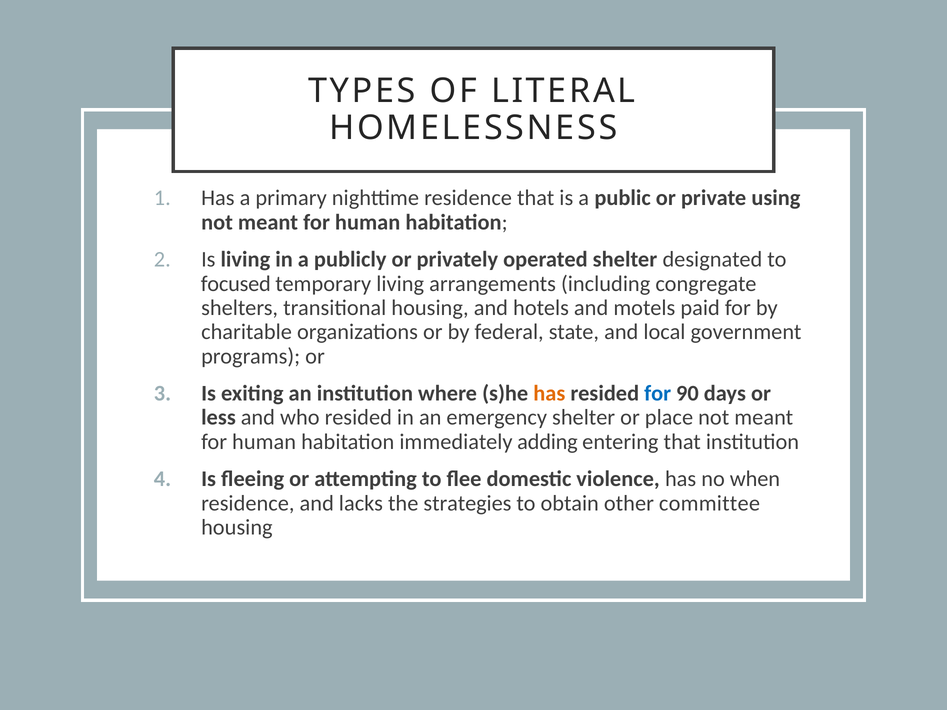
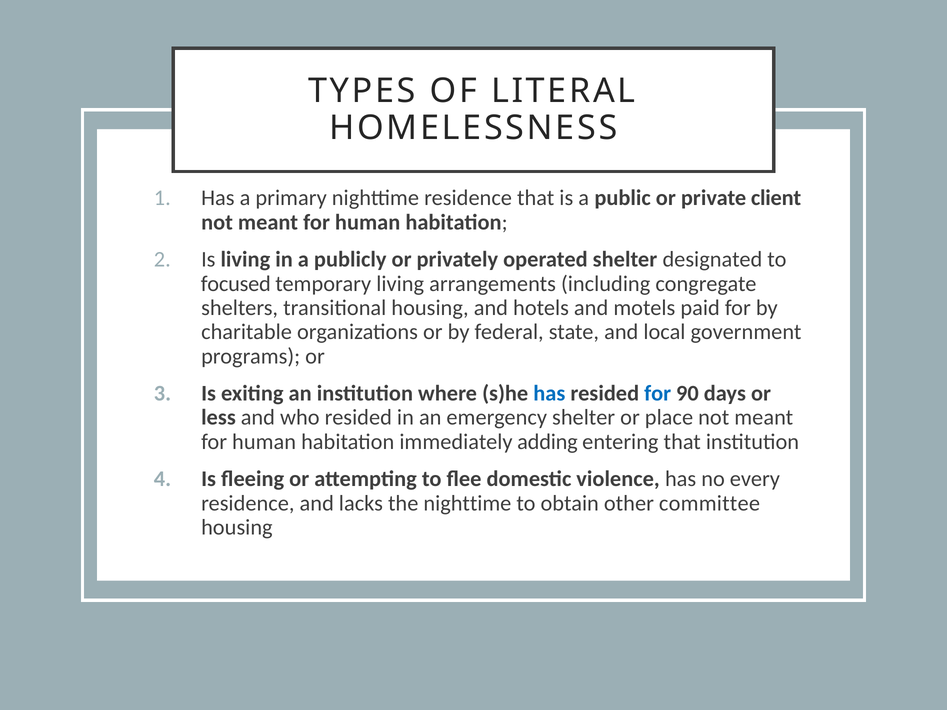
using: using -> client (776, 198)
has colour: orange -> blue (549, 394)
when: when -> every (755, 479)
the strategies: strategies -> nighttime (467, 503)
